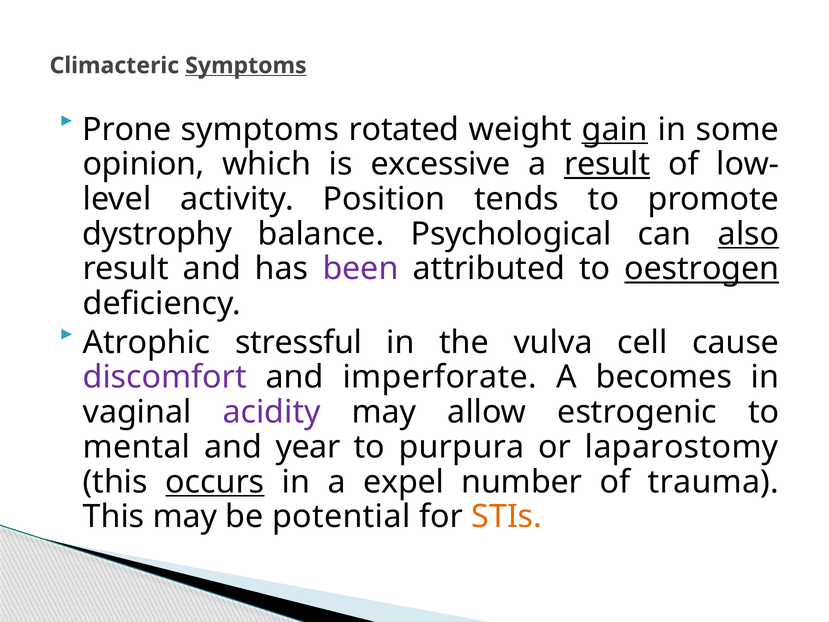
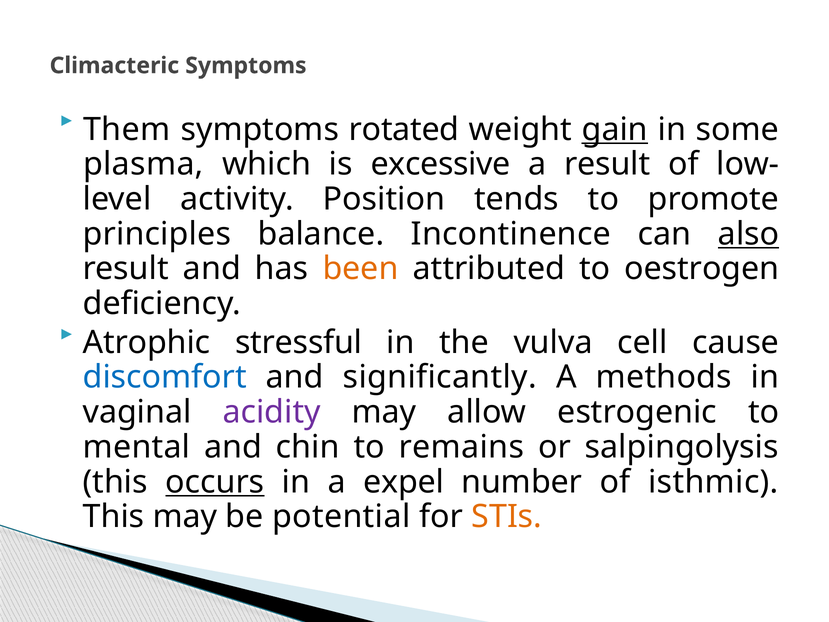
Symptoms underline: present -> none (246, 66)
Prone: Prone -> Them (127, 129)
opinion: opinion -> plasma (143, 164)
result underline: present -> none (607, 164)
dystrophy: dystrophy -> principles (157, 234)
Psychological: Psychological -> Incontinence (511, 234)
been colour: purple -> orange (361, 269)
oestrogen underline: present -> none (702, 269)
discomfort colour: purple -> blue (165, 377)
imperforate: imperforate -> significantly (440, 377)
becomes: becomes -> methods (664, 377)
year: year -> chin (308, 447)
purpura: purpura -> remains (461, 447)
laparostomy: laparostomy -> salpingolysis (682, 447)
trauma: trauma -> isthmic (713, 482)
